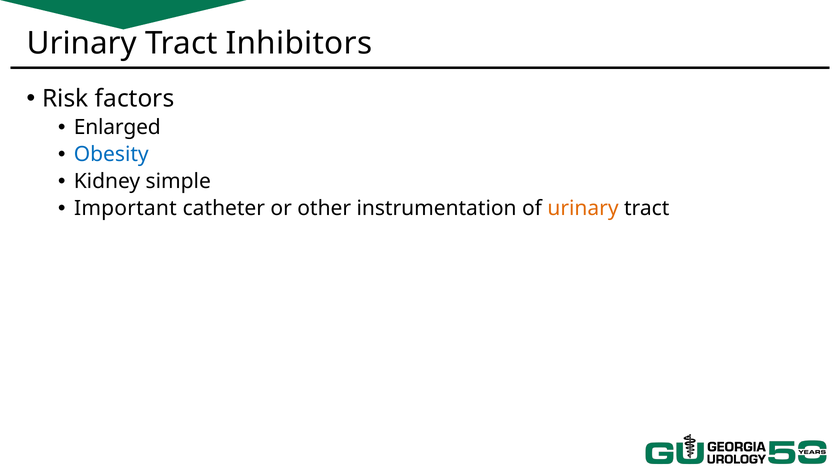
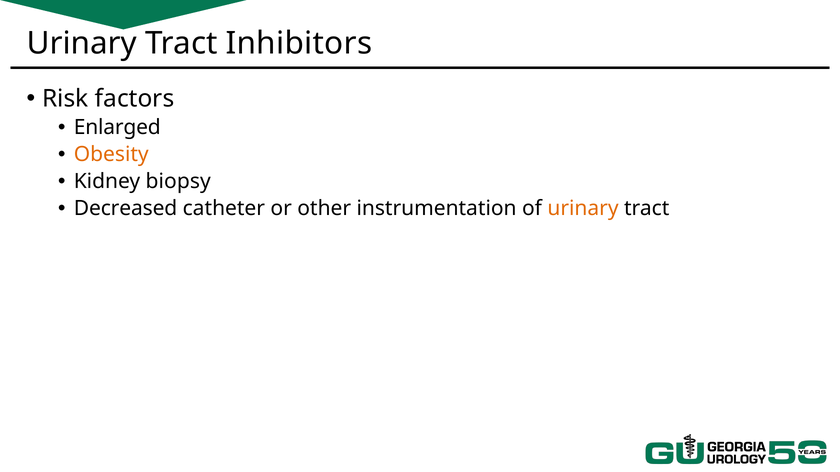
Obesity colour: blue -> orange (111, 155)
simple: simple -> biopsy (178, 182)
Important: Important -> Decreased (126, 209)
